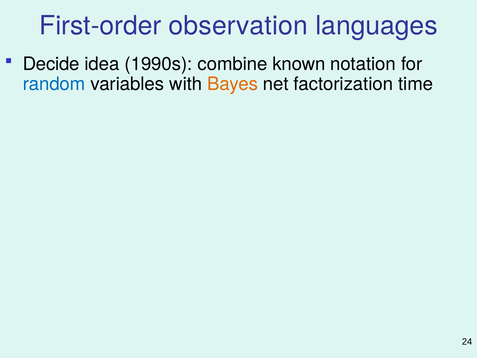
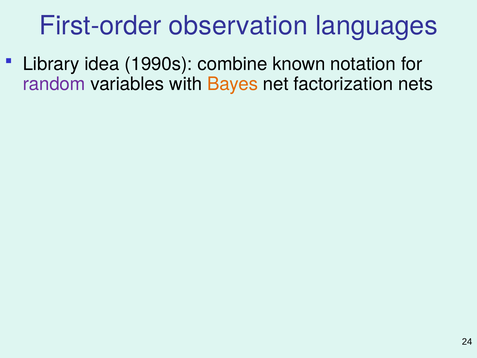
Decide: Decide -> Library (51, 64)
random colour: blue -> purple (54, 84)
time: time -> nets (416, 84)
